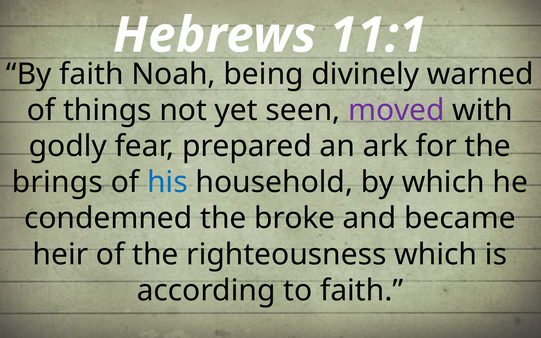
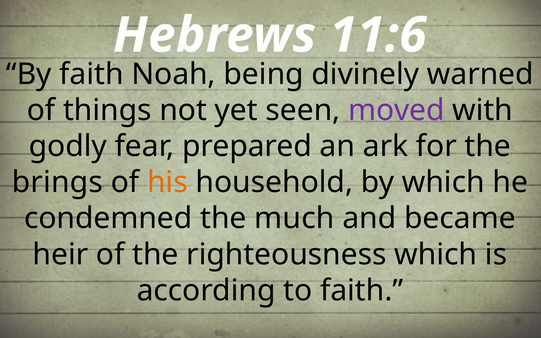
11:1: 11:1 -> 11:6 (378, 35)
his colour: blue -> orange (167, 182)
broke: broke -> much (294, 218)
